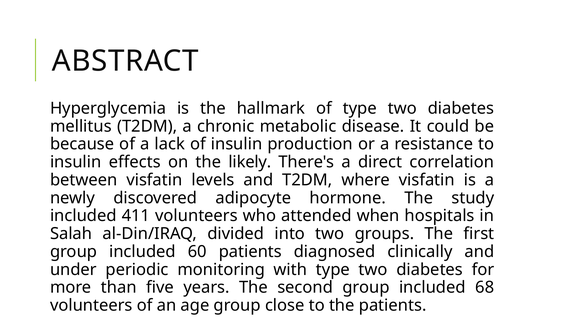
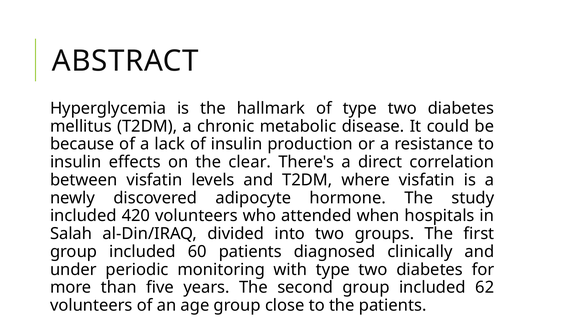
likely: likely -> clear (250, 162)
411: 411 -> 420 (136, 215)
68: 68 -> 62 (485, 287)
